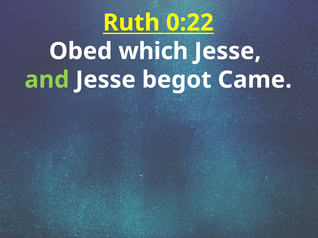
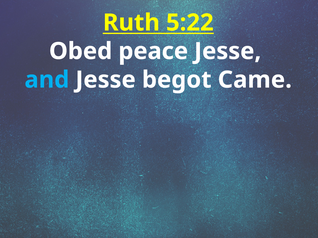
0:22: 0:22 -> 5:22 (190, 23)
which: which -> peace (153, 51)
and colour: light green -> light blue (47, 80)
